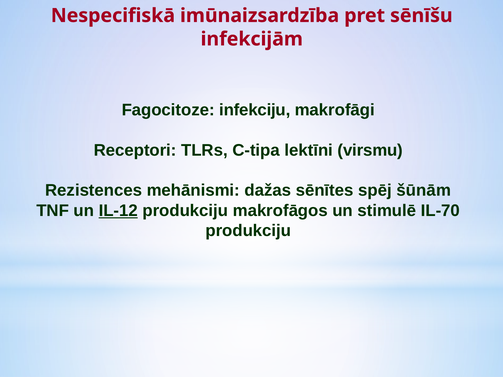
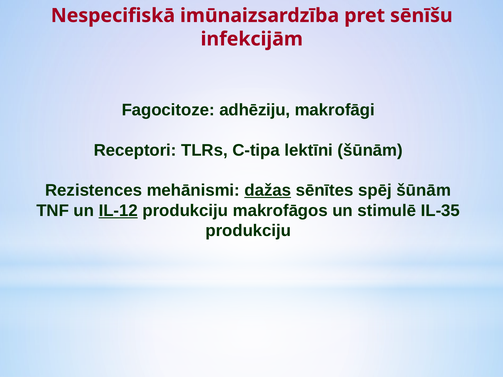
infekciju: infekciju -> adhēziju (255, 110)
lektīni virsmu: virsmu -> šūnām (370, 150)
dažas underline: none -> present (268, 191)
IL-70: IL-70 -> IL-35 (440, 211)
